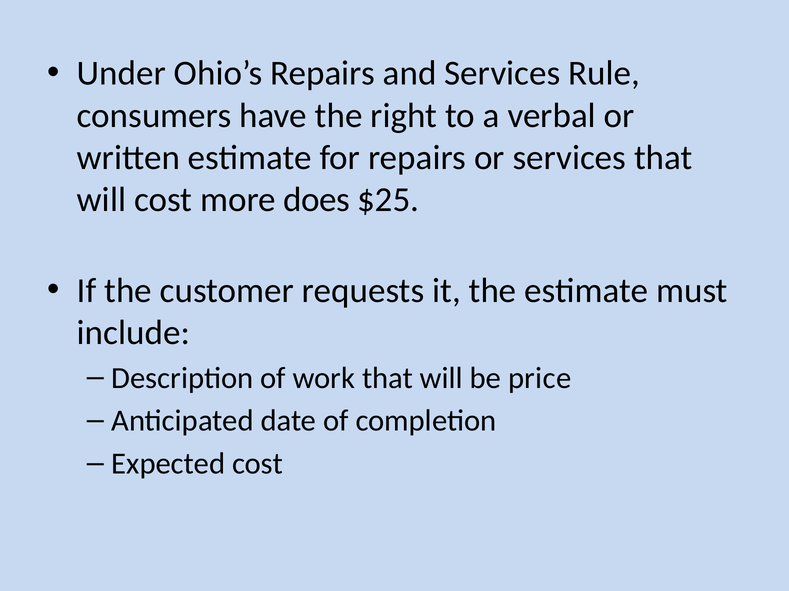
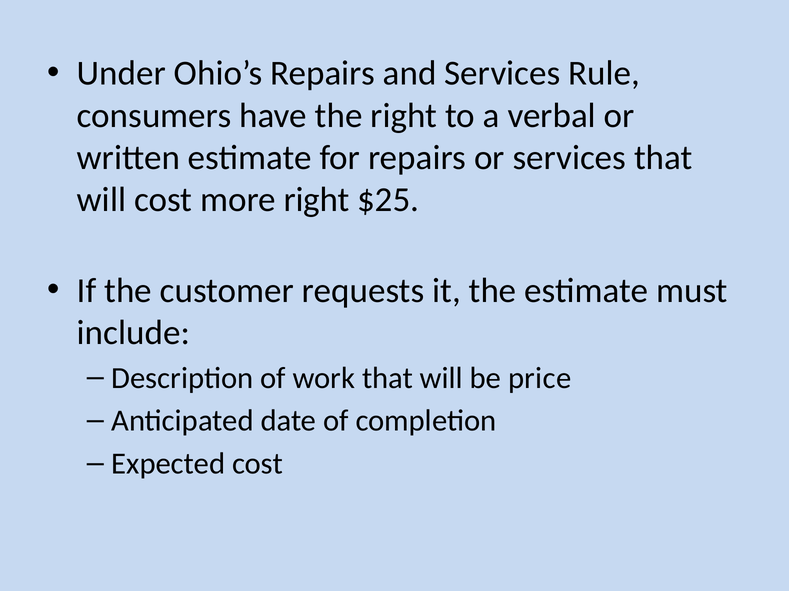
more does: does -> right (317, 200)
